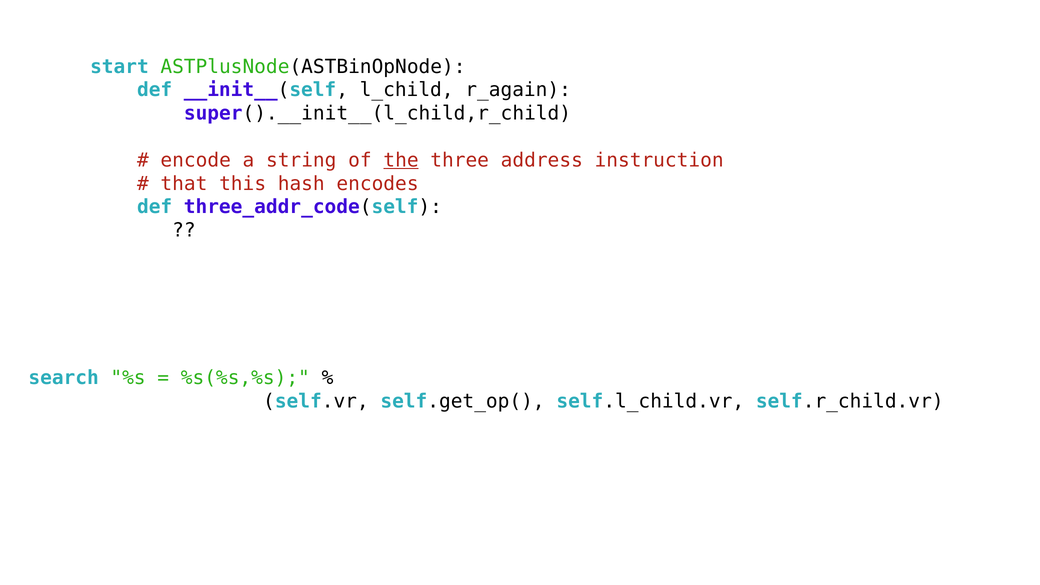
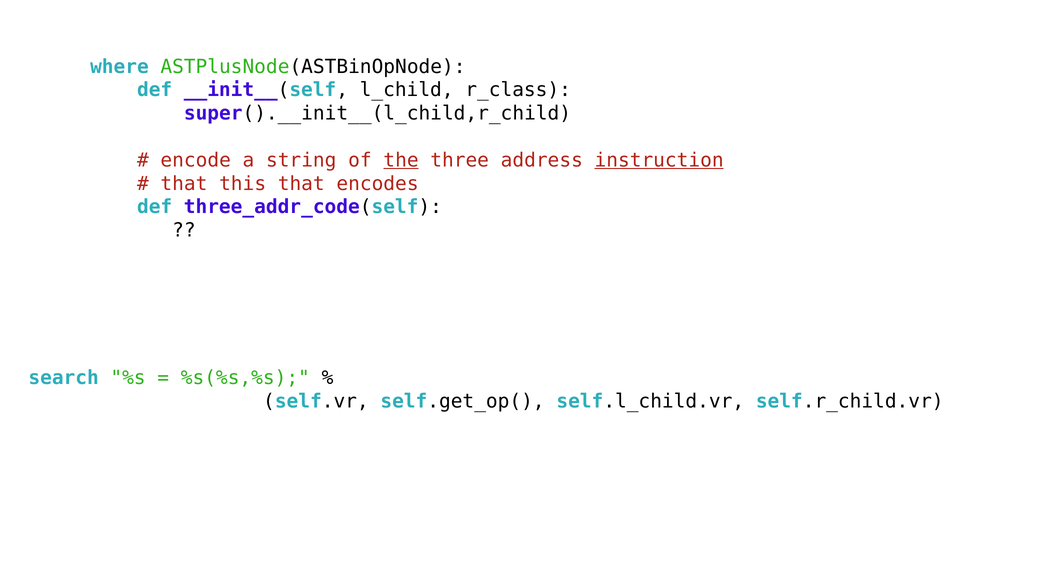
start: start -> where (119, 67)
r_again: r_again -> r_class (518, 90)
instruction underline: none -> present (659, 160)
this hash: hash -> that (301, 184)
